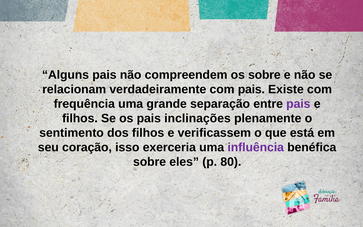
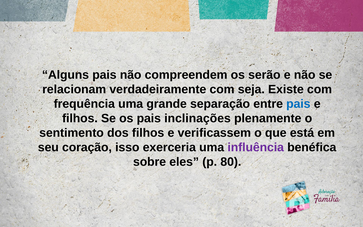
os sobre: sobre -> serão (264, 75)
com pais: pais -> seja (251, 89)
pais colour: purple -> blue (298, 104)
